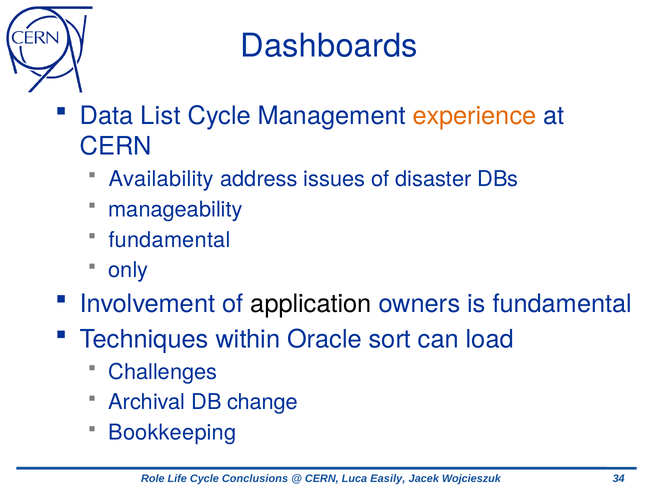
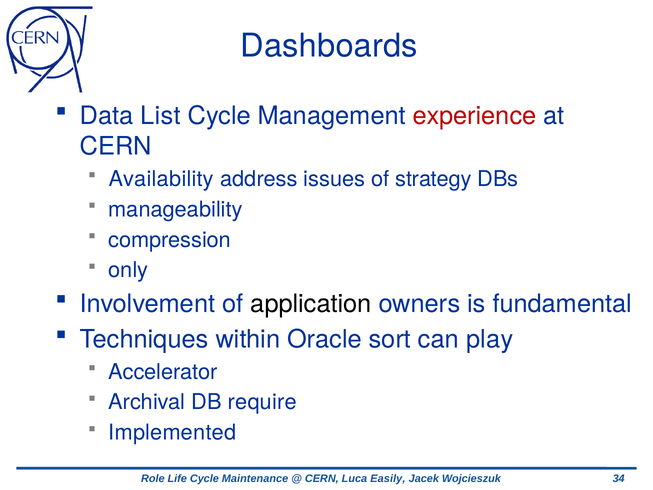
experience colour: orange -> red (474, 116)
disaster: disaster -> strategy (433, 179)
fundamental: fundamental -> compression (170, 240)
load: load -> play (490, 339)
Challenges: Challenges -> Accelerator (163, 372)
change: change -> require (262, 402)
Bookkeeping: Bookkeeping -> Implemented (172, 433)
Conclusions: Conclusions -> Maintenance (255, 479)
